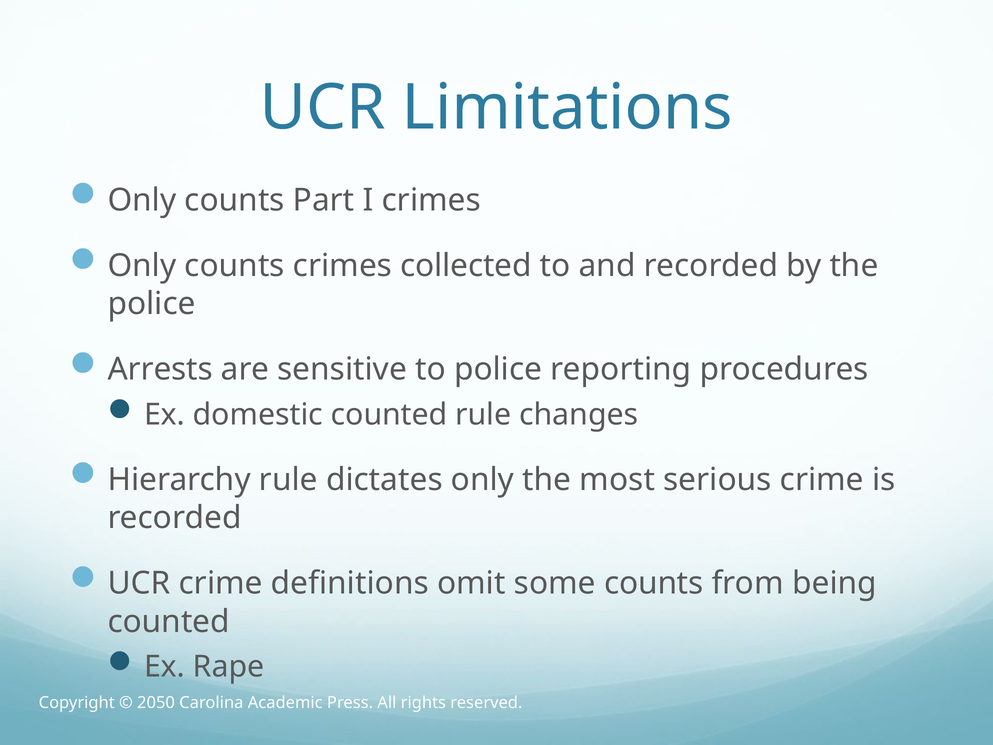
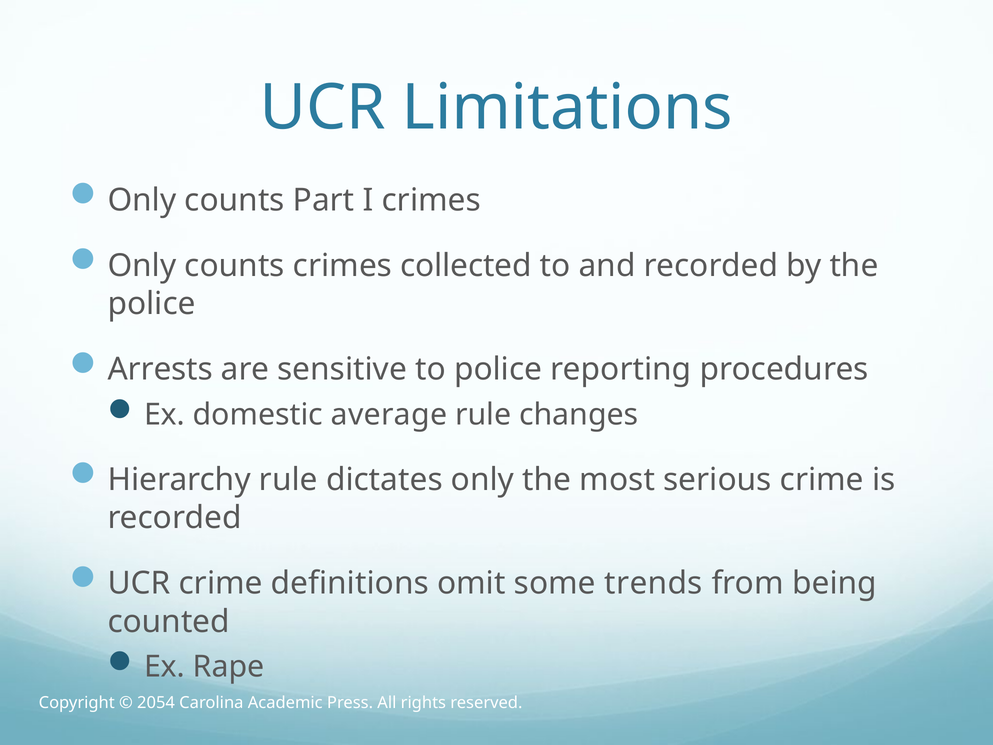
domestic counted: counted -> average (389, 415)
some counts: counts -> trends (654, 583)
2050: 2050 -> 2054 (156, 702)
